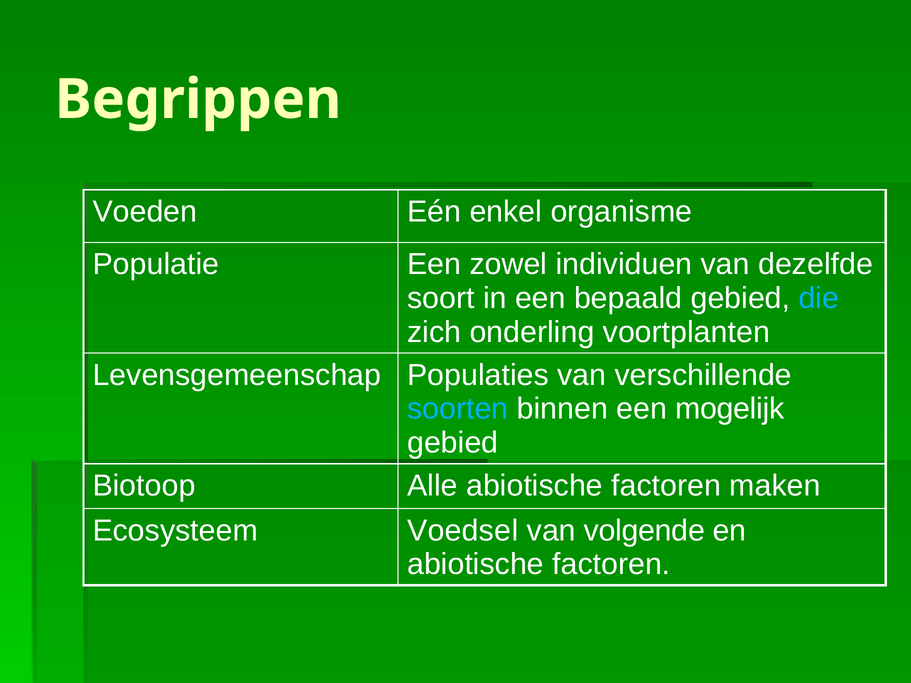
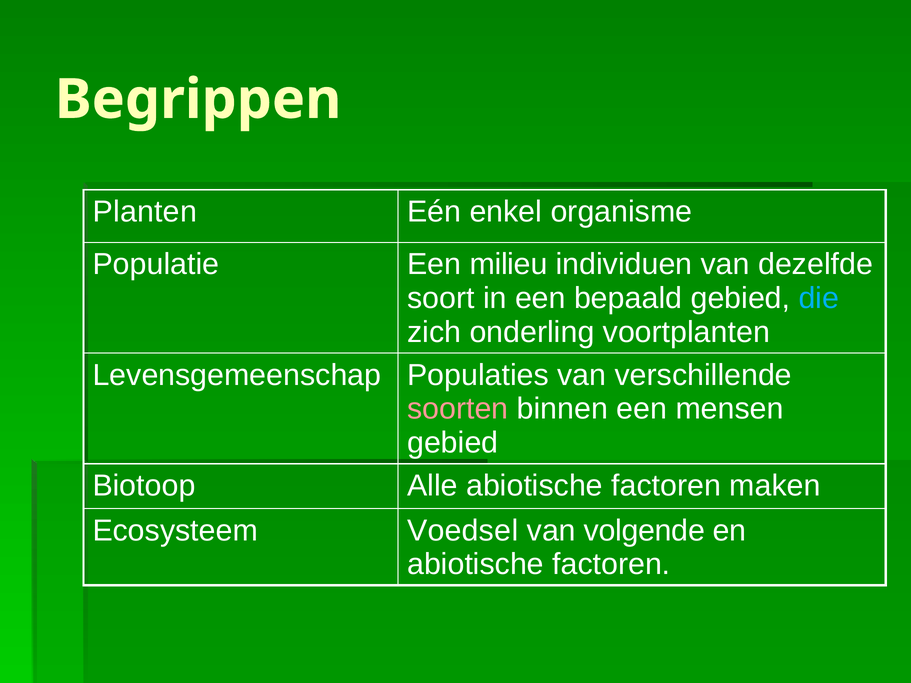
Voeden: Voeden -> Planten (145, 212)
zowel: zowel -> milieu (508, 264)
soorten colour: light blue -> pink (458, 409)
mogelijk: mogelijk -> mensen (730, 409)
